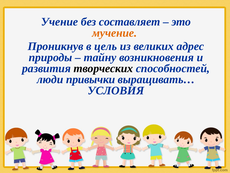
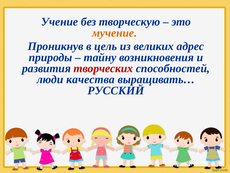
составляет: составляет -> творческую (130, 22)
творческих colour: black -> red (103, 68)
привычки: привычки -> качества (91, 79)
УСЛОВИЯ: УСЛОВИЯ -> РУССКИЙ (116, 90)
